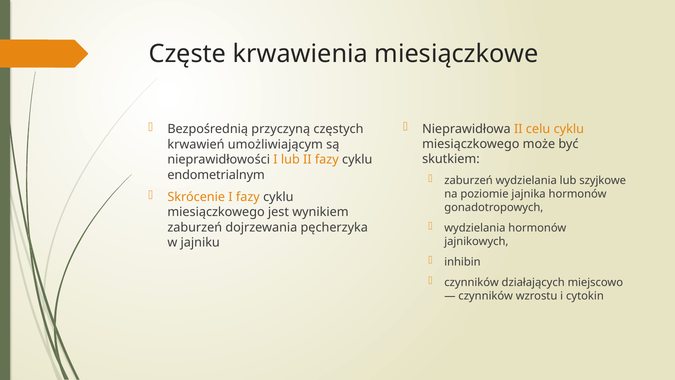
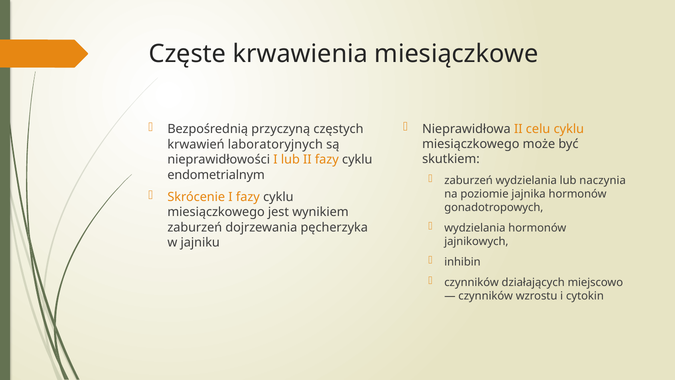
umożliwiającym: umożliwiającym -> laboratoryjnych (275, 144)
szyjkowe: szyjkowe -> naczynia (603, 180)
